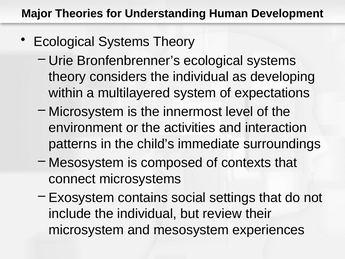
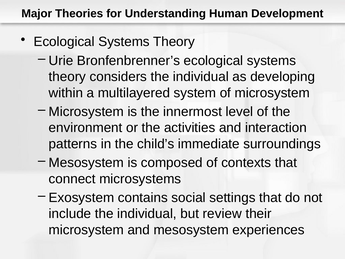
of expectations: expectations -> microsystem (272, 93)
